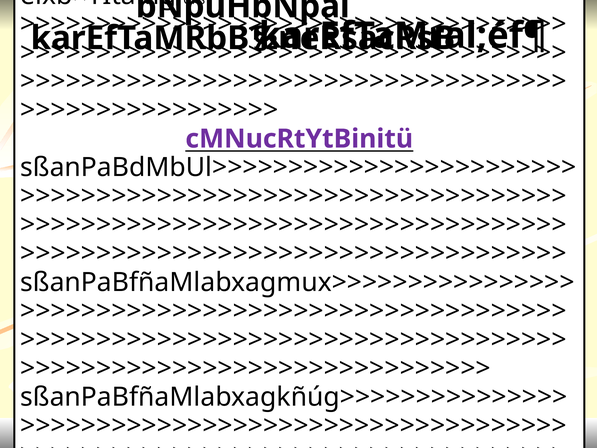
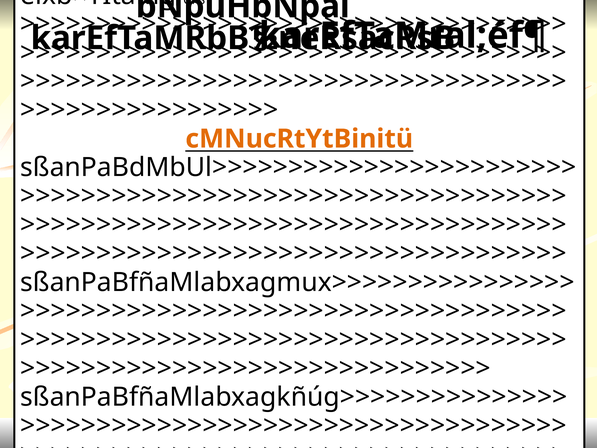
cMNucRtYtBinitü colour: purple -> orange (299, 139)
